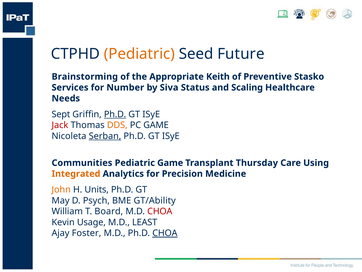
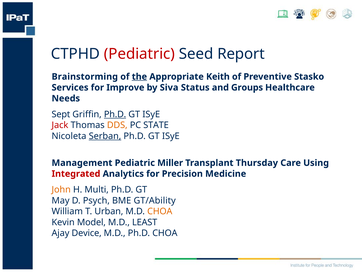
Pediatric colour: orange -> red (139, 54)
Future: Future -> Report (241, 54)
the underline: none -> present (139, 77)
Number: Number -> Improve (125, 87)
Scaling: Scaling -> Groups (247, 87)
PC GAME: GAME -> STATE (156, 125)
Communities: Communities -> Management (82, 163)
Pediatric Game: Game -> Miller (170, 163)
Integrated colour: orange -> red (76, 173)
Units: Units -> Multi (97, 189)
Board: Board -> Urban (109, 211)
CHOA colour: red -> orange (160, 211)
Usage: Usage -> Model (91, 222)
Foster: Foster -> Device (87, 233)
CHOA underline: present -> none (165, 233)
